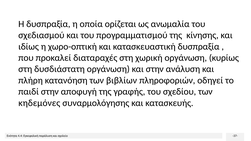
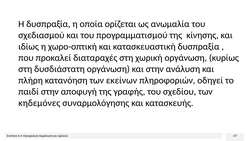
βιβλίων: βιβλίων -> εκείνων (122, 80)
